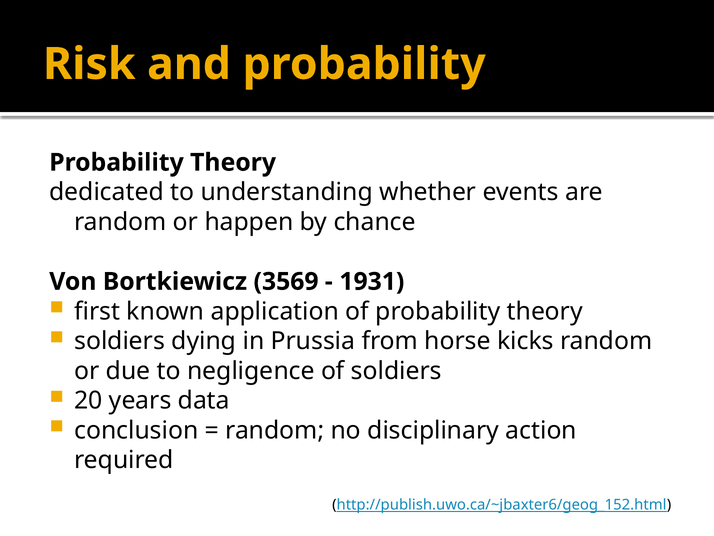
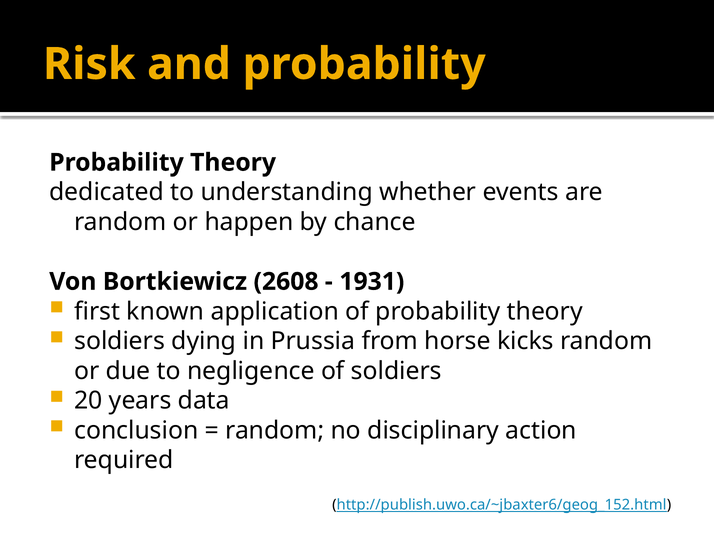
3569: 3569 -> 2608 (286, 281)
